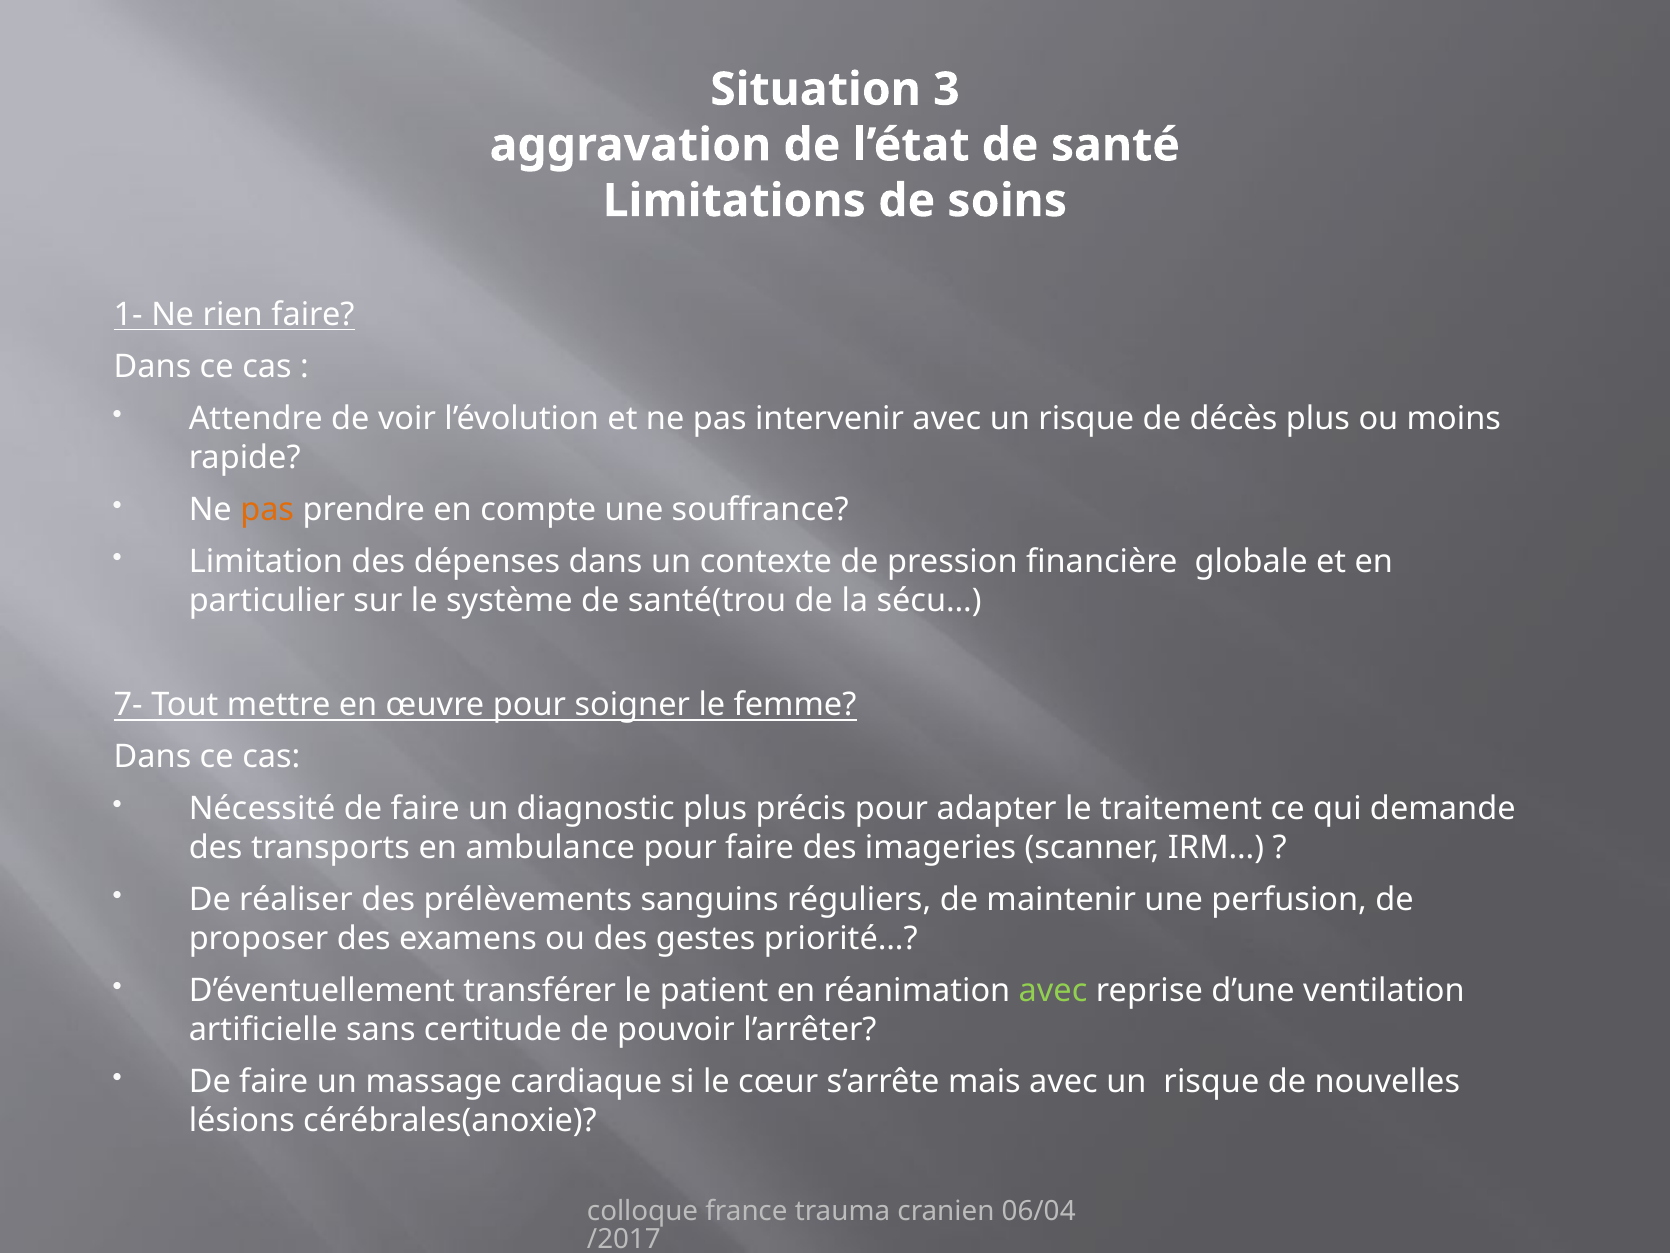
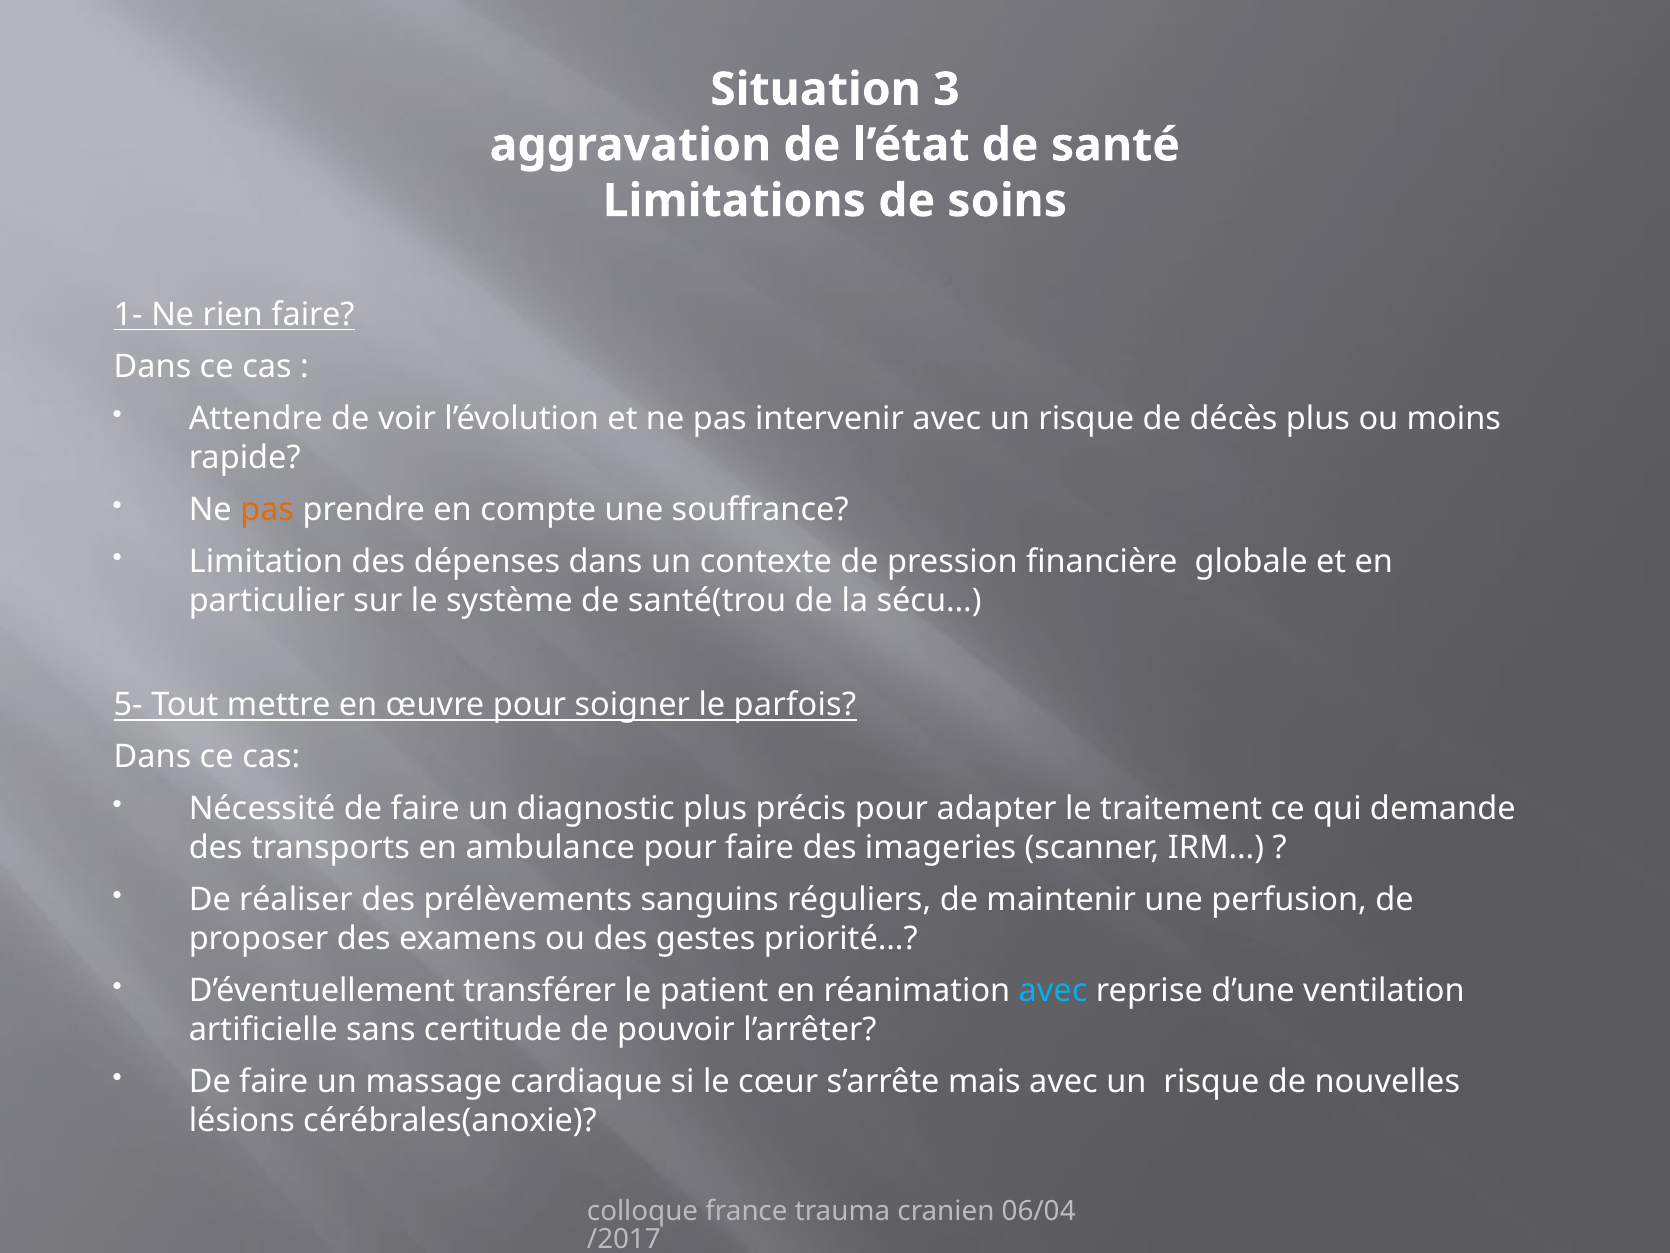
7-: 7- -> 5- (128, 704)
femme: femme -> parfois (795, 704)
avec colour: light green -> light blue (1053, 990)
